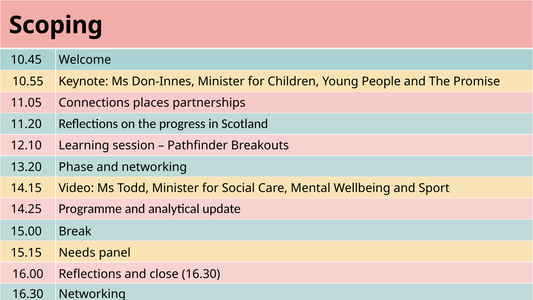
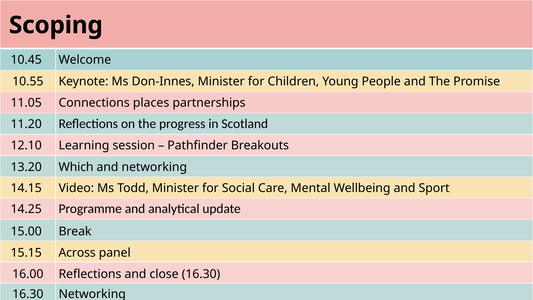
Phase: Phase -> Which (76, 167)
Needs: Needs -> Across (77, 253)
